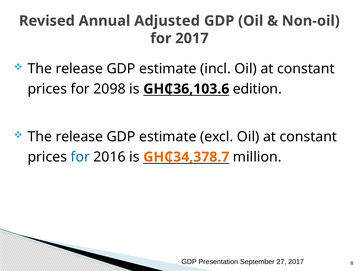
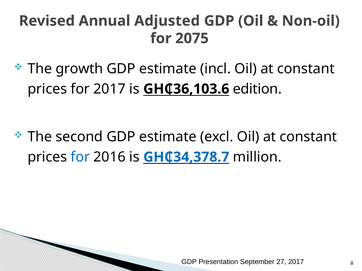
for 2017: 2017 -> 2075 (192, 38)
release: release -> growth (79, 69)
for 2098: 2098 -> 2017 (110, 89)
release: release -> second (79, 137)
GH₵34,378.7 colour: orange -> blue (186, 157)
